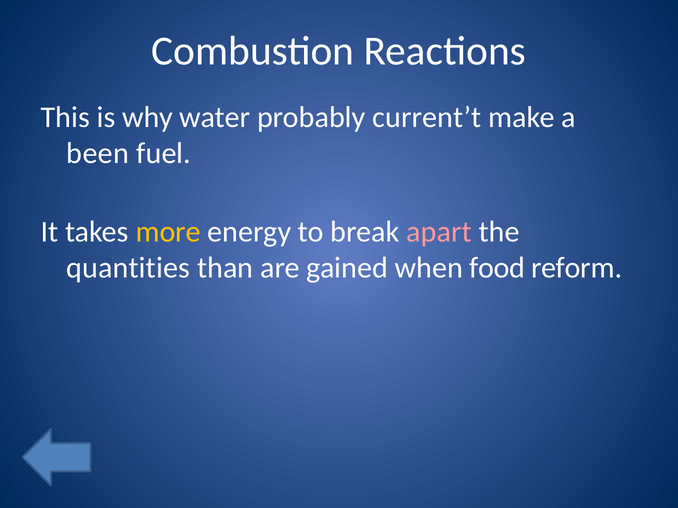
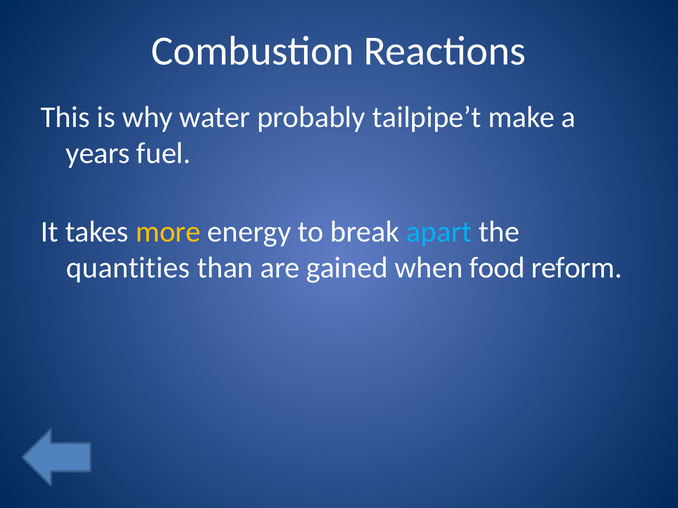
current’t: current’t -> tailpipe’t (427, 117)
been: been -> years (98, 154)
apart colour: pink -> light blue (439, 232)
